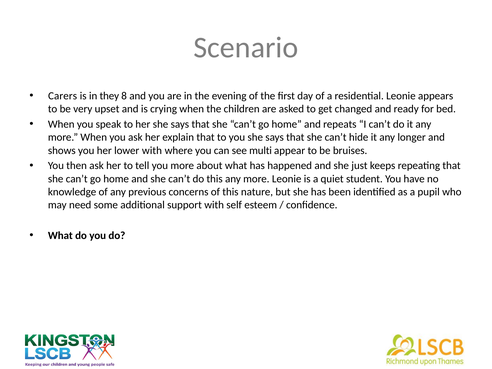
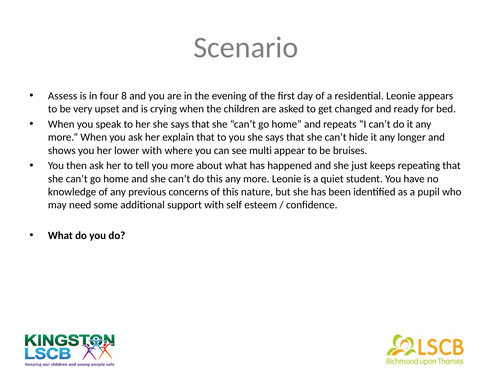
Carers: Carers -> Assess (63, 96)
they: they -> four (109, 96)
